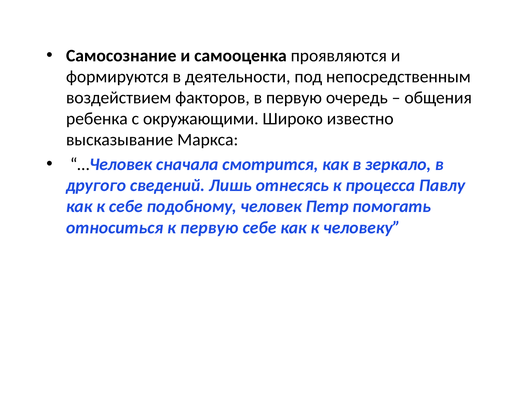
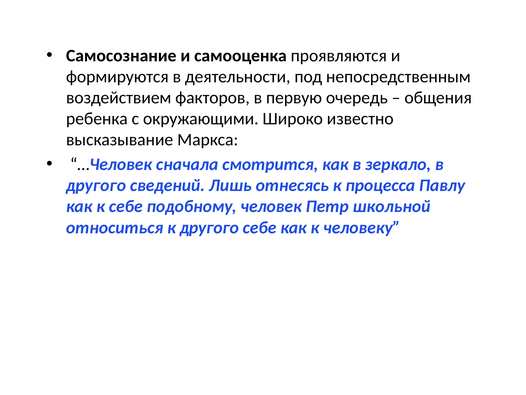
помогать: помогать -> школьной (392, 206)
к первую: первую -> другого (209, 227)
